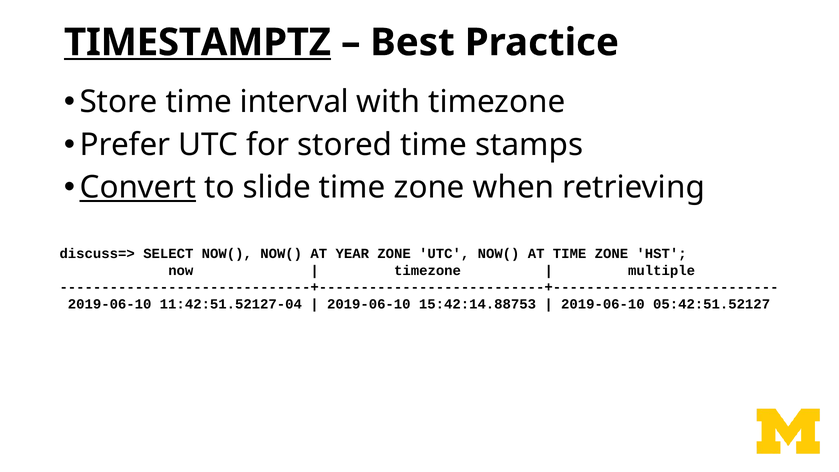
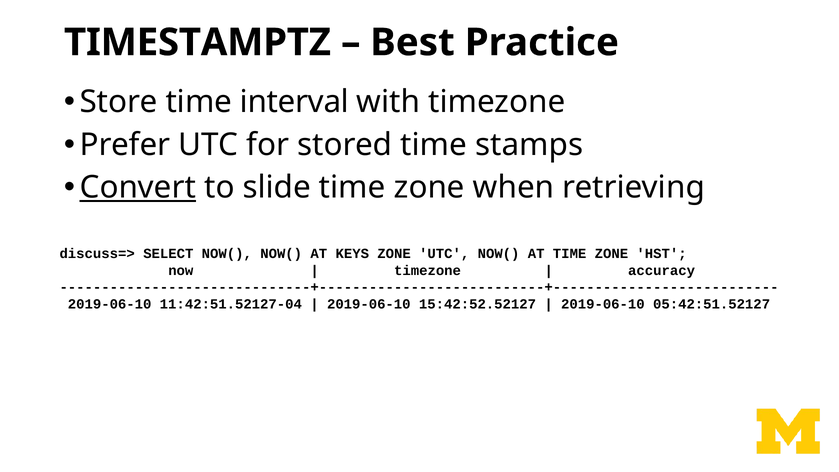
TIMESTAMPTZ underline: present -> none (197, 42)
YEAR: YEAR -> KEYS (352, 254)
multiple: multiple -> accuracy (662, 270)
15:42:14.88753: 15:42:14.88753 -> 15:42:52.52127 (478, 304)
